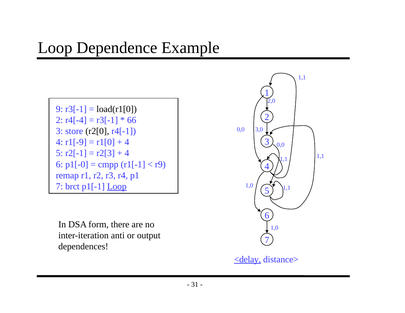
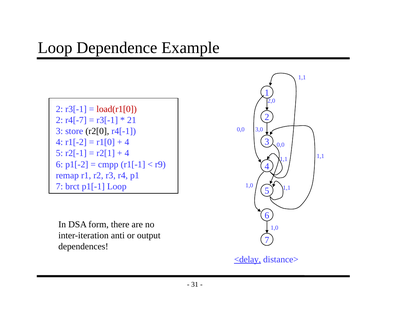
9: 9 -> 2 (59, 109)
load(r1[0 colour: black -> red (117, 109)
r4[-4: r4[-4 -> r4[-7 (76, 120)
66: 66 -> 21 (132, 120)
r1[-9: r1[-9 -> r1[-2 (76, 142)
r2[3: r2[3 -> r2[1 (106, 153)
p1[-0: p1[-0 -> p1[-2 (77, 164)
Loop underline: present -> none (117, 186)
